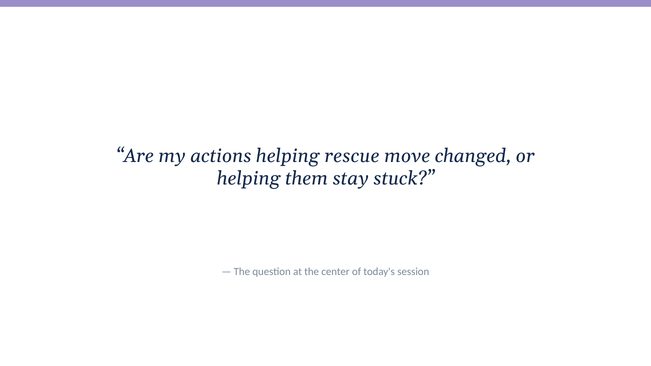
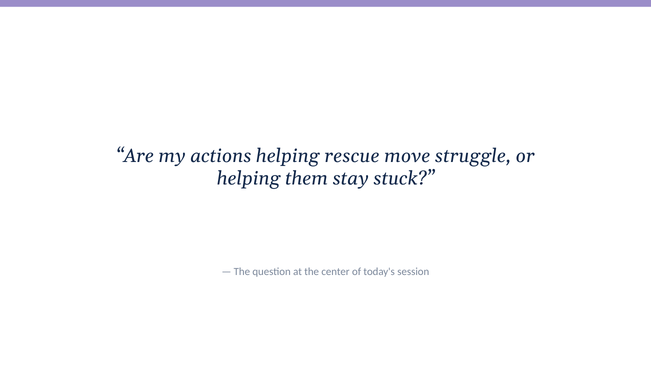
changed: changed -> struggle (473, 156)
